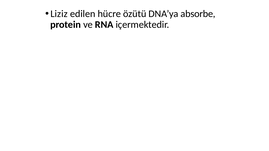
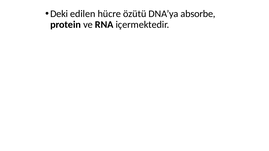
Liziz: Liziz -> Deki (59, 14)
